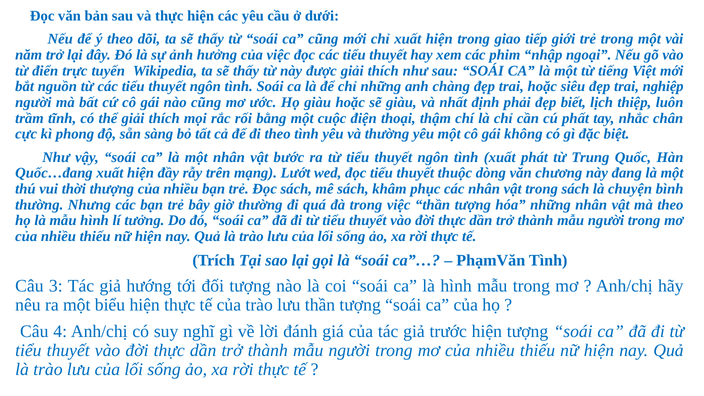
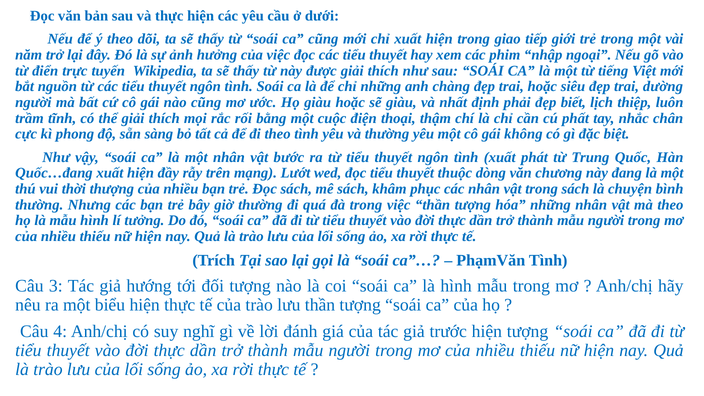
nghiệp: nghiệp -> dường (663, 87)
